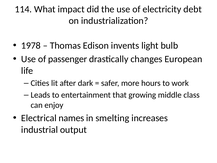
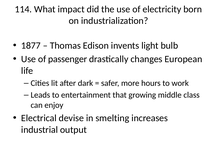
debt: debt -> born (193, 9)
1978: 1978 -> 1877 (31, 46)
names: names -> devise (71, 118)
